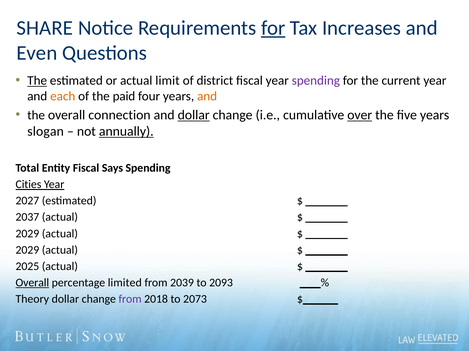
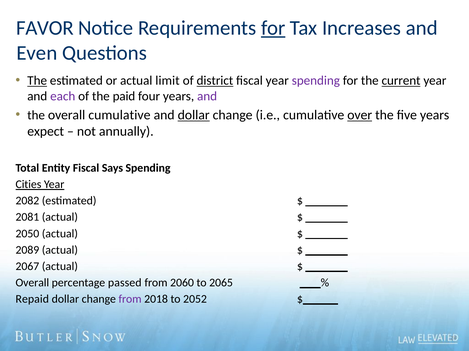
SHARE: SHARE -> FAVOR (45, 28)
district underline: none -> present (215, 81)
current underline: none -> present (401, 81)
each colour: orange -> purple (63, 96)
and colour: orange -> purple (207, 96)
overall connection: connection -> cumulative (119, 115)
slogan: slogan -> expect (46, 132)
annually underline: present -> none (126, 132)
2027: 2027 -> 2082 (27, 201)
2037: 2037 -> 2081 (27, 218)
2029: 2029 -> 2050 (27, 234)
2029: 2029 -> 2089 (27, 250)
2025: 2025 -> 2067 (27, 267)
Overall underline: present -> none (32, 283)
limited: limited -> passed (125, 283)
2039: 2039 -> 2060 (182, 283)
2093: 2093 -> 2065 (221, 283)
Theory: Theory -> Repaid (32, 300)
2073: 2073 -> 2052 (195, 300)
